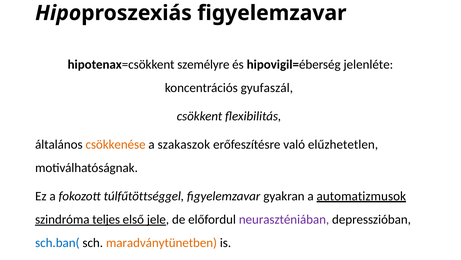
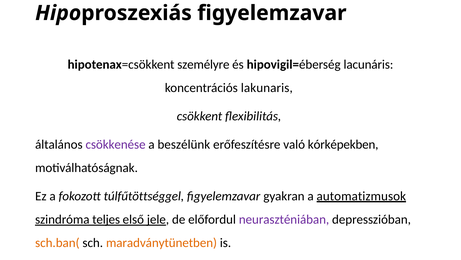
jelenléte: jelenléte -> lacunáris (368, 64)
gyufaszál: gyufaszál -> lakunaris (267, 88)
csökkenése colour: orange -> purple (116, 144)
szakaszok: szakaszok -> beszélünk (184, 144)
elűzhetetlen: elűzhetetlen -> kórképekben (343, 144)
sch.ban( colour: blue -> orange (57, 242)
